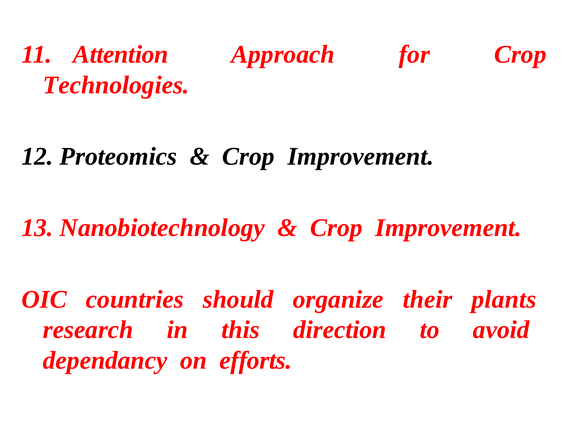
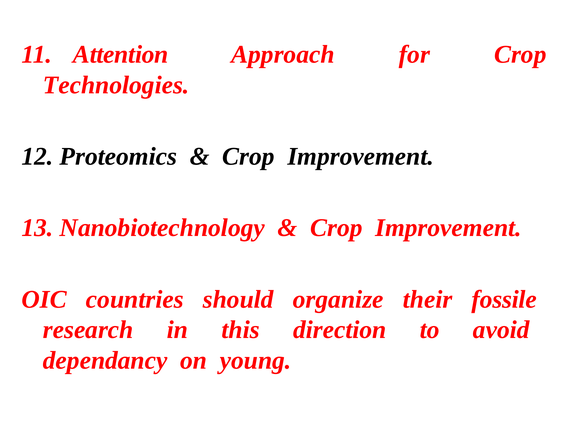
plants: plants -> fossile (504, 299)
efforts: efforts -> young (256, 360)
